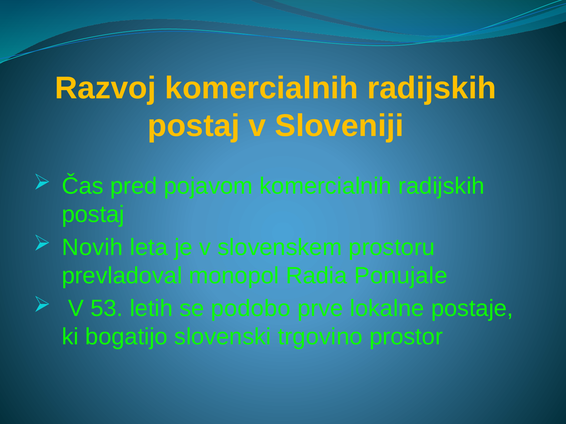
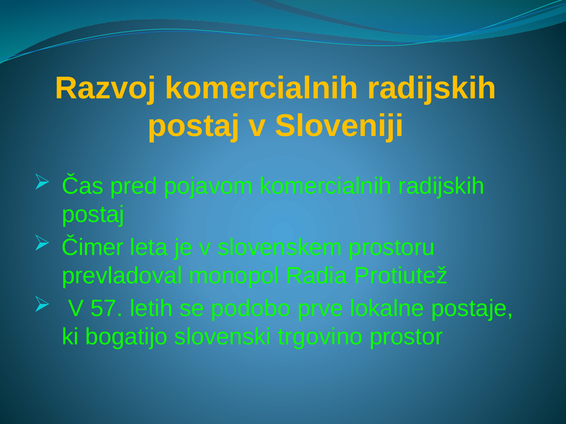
Novih: Novih -> Čimer (93, 248)
Ponujale: Ponujale -> Protiutež (401, 276)
53: 53 -> 57 (107, 309)
